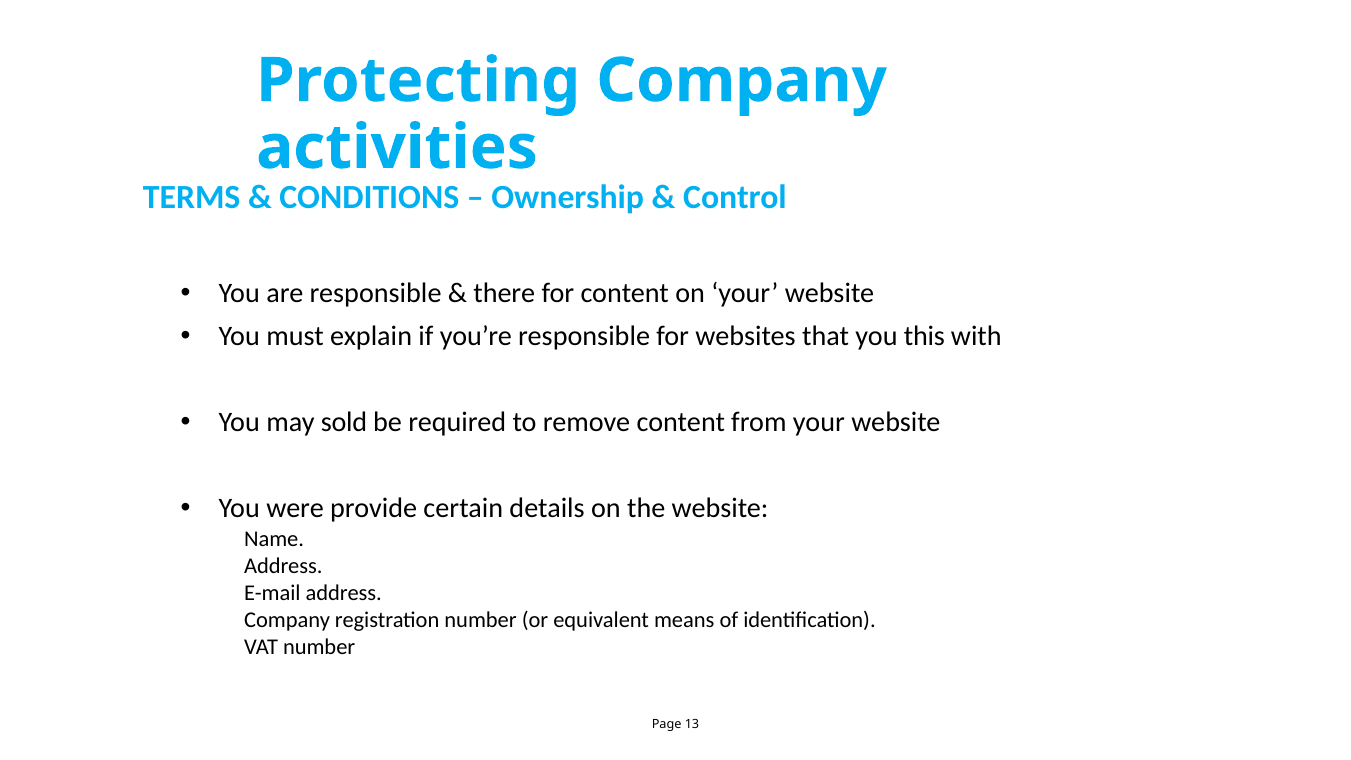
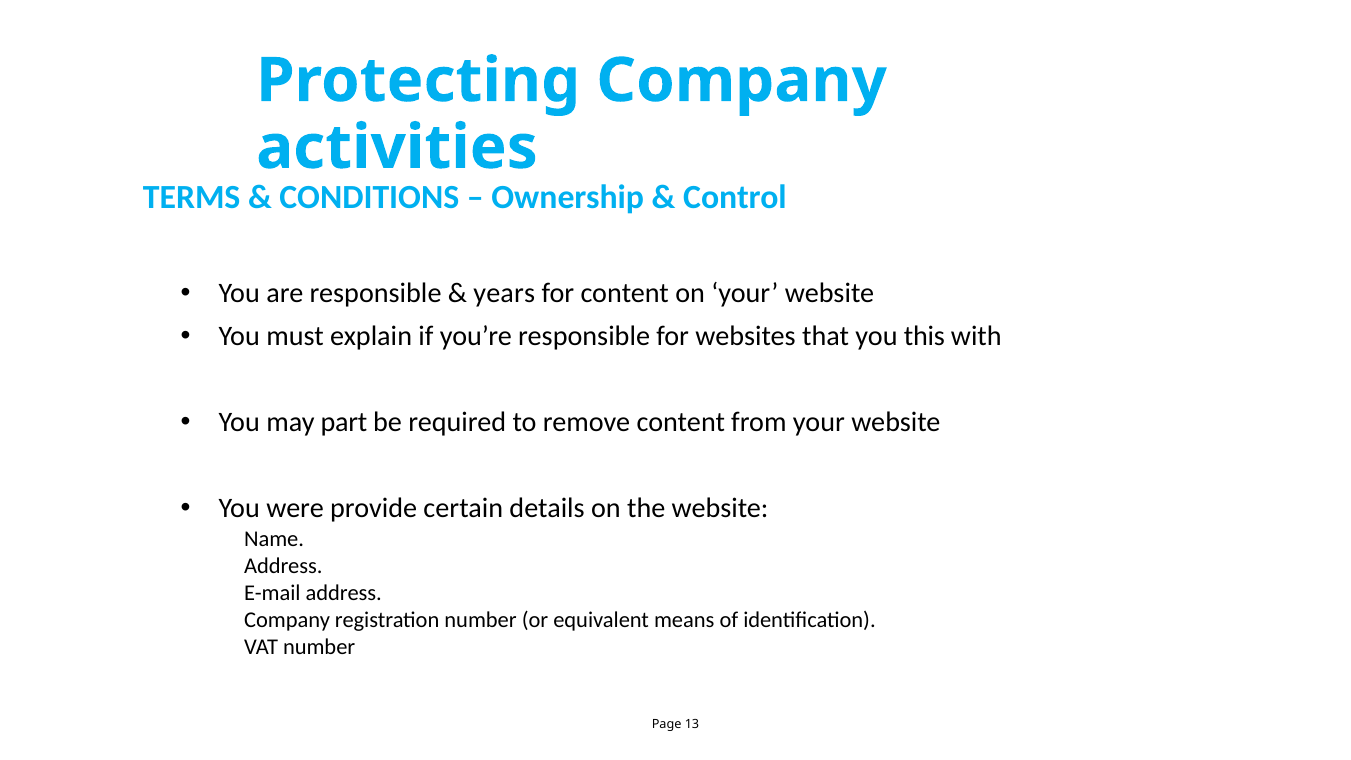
there: there -> years (504, 293)
sold: sold -> part (344, 422)
